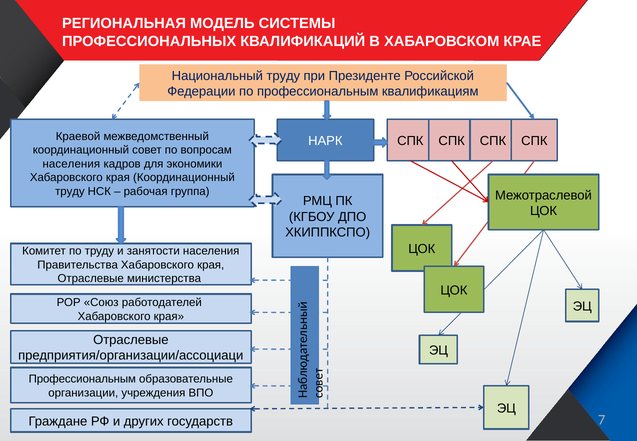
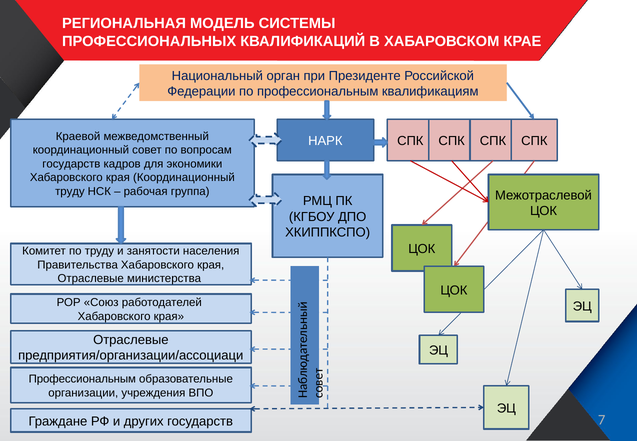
Национальный труду: труду -> орган (283, 76)
населения: населения -> государств (71, 164)
